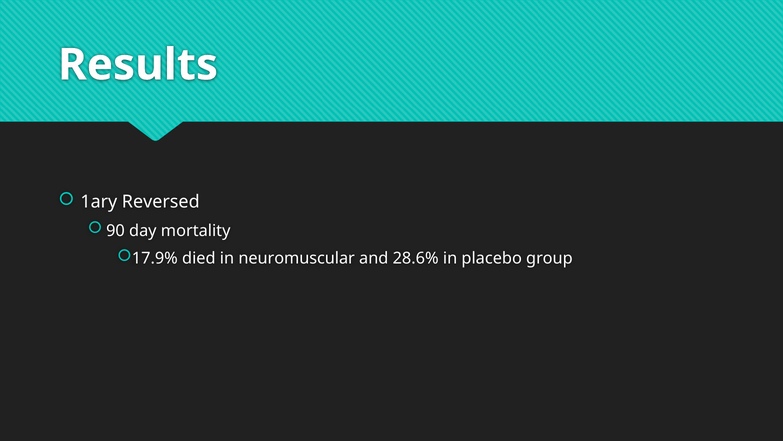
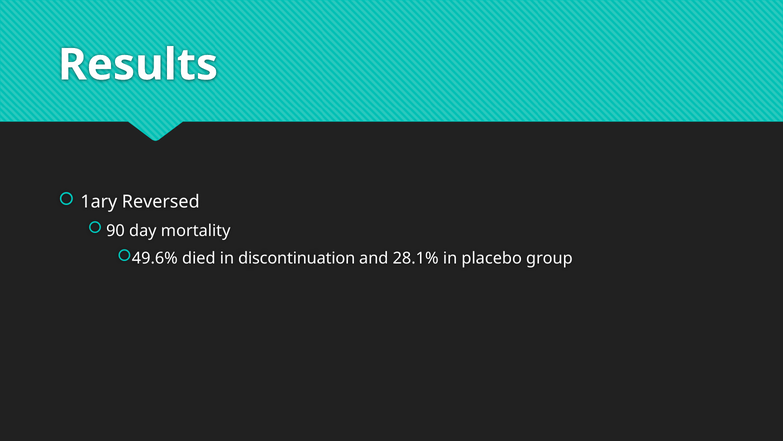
17.9%: 17.9% -> 49.6% (155, 258)
neuromuscular: neuromuscular -> discontinuation (297, 258)
28.6%: 28.6% -> 28.1% (416, 258)
